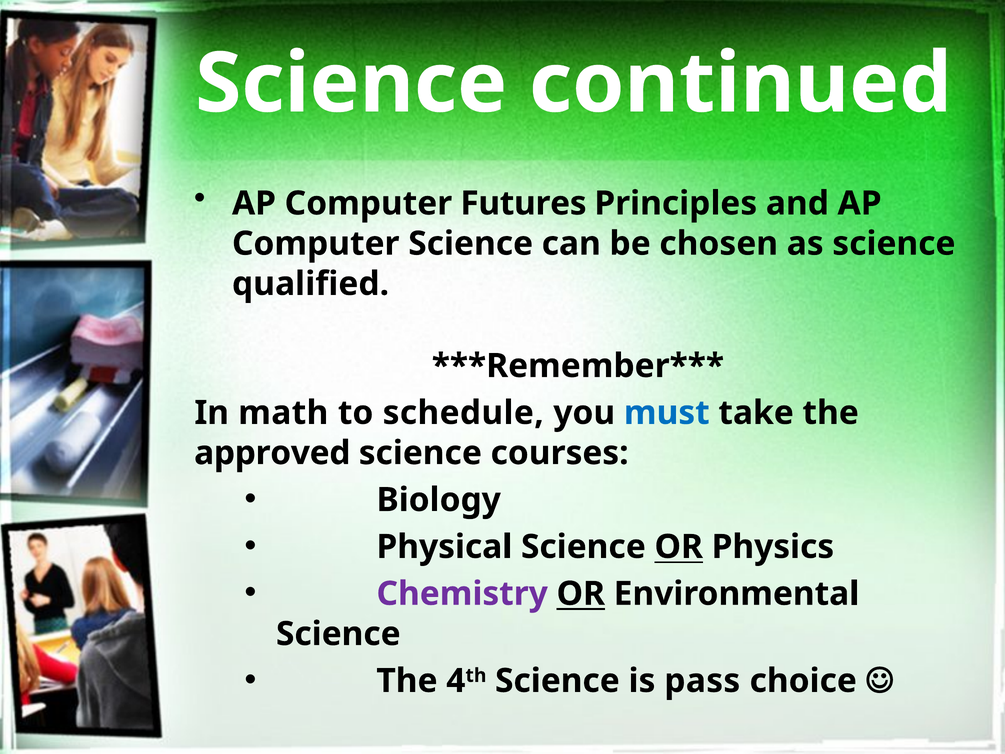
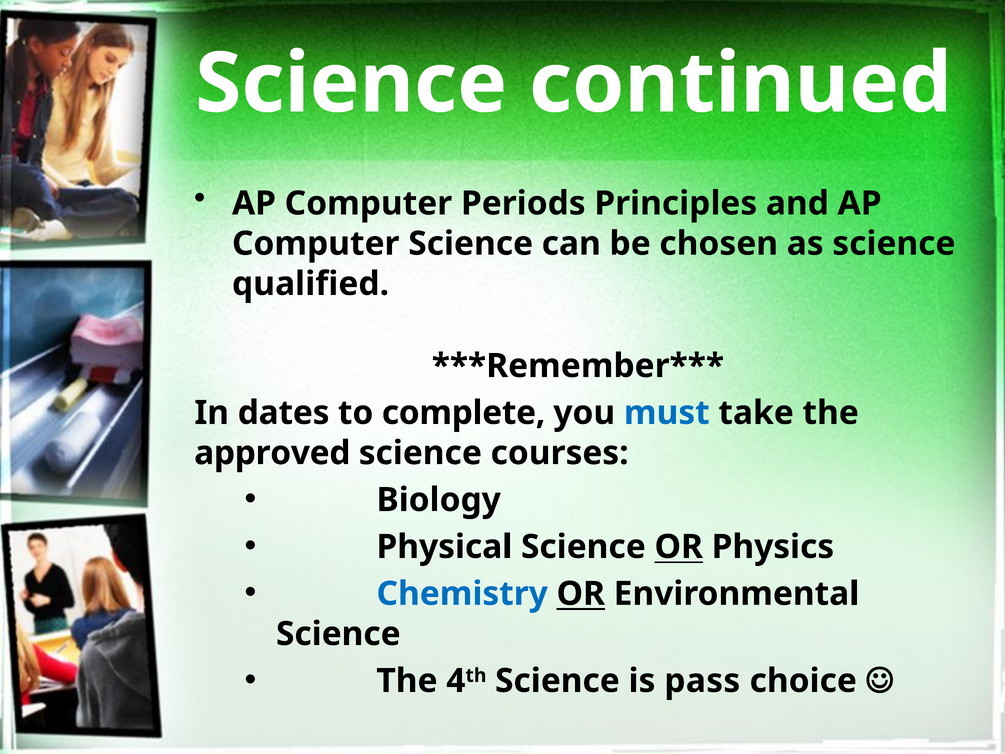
Futures: Futures -> Periods (523, 203)
math: math -> dates (284, 413)
schedule: schedule -> complete (464, 413)
Chemistry colour: purple -> blue (462, 594)
